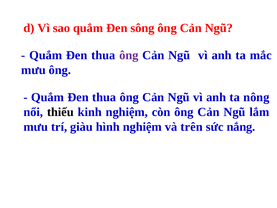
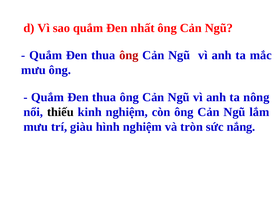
sông: sông -> nhất (143, 28)
ông colour: purple -> red (129, 55)
trên: trên -> tròn (192, 127)
